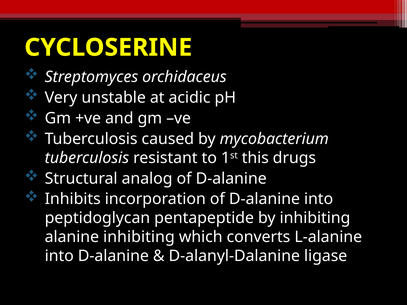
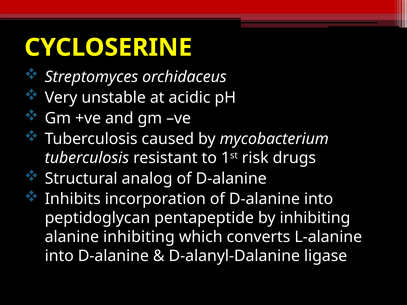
this: this -> risk (255, 158)
